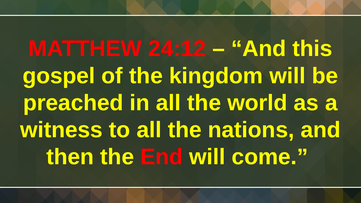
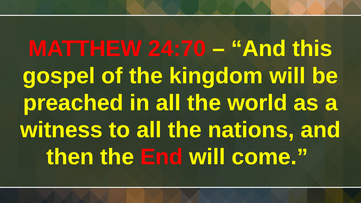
24:12: 24:12 -> 24:70 (177, 49)
